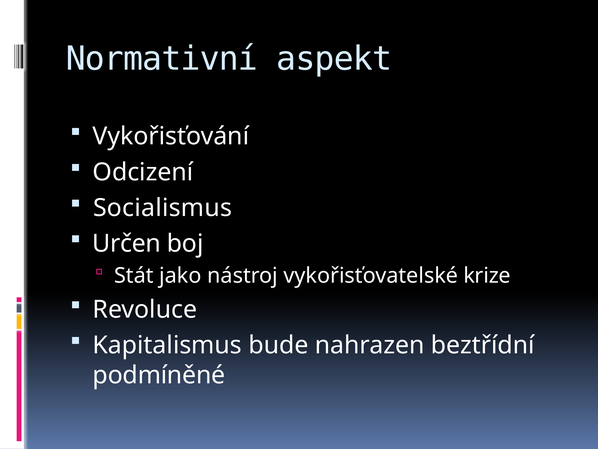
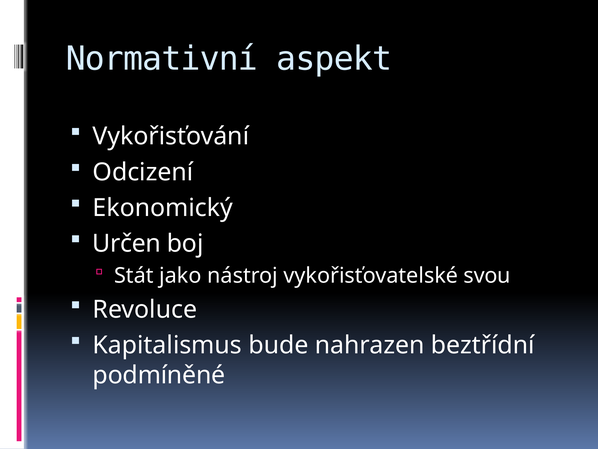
Socialismus: Socialismus -> Ekonomický (163, 208)
krize: krize -> svou (487, 275)
